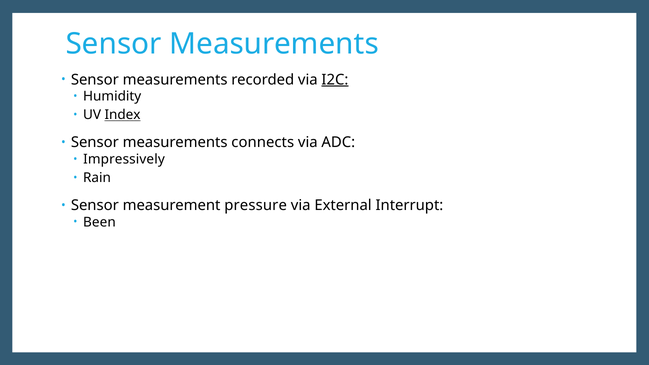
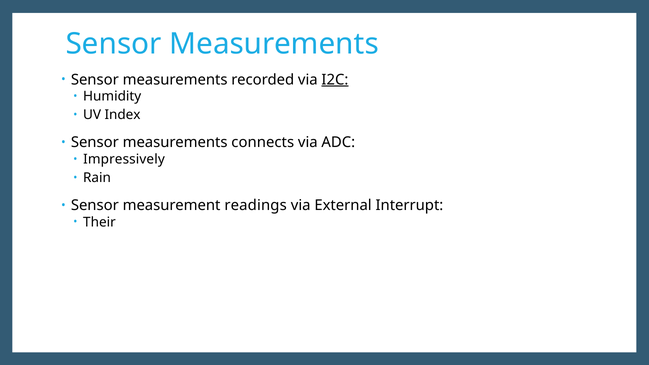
Index underline: present -> none (123, 115)
pressure: pressure -> readings (256, 205)
Been: Been -> Their (99, 222)
